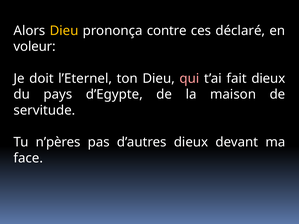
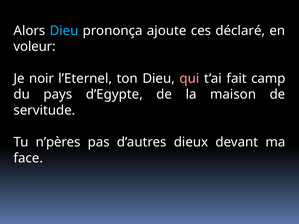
Dieu colour: yellow -> light blue (64, 31)
contre: contre -> ajoute (167, 31)
doit: doit -> noir (42, 79)
fait dieux: dieux -> camp (268, 79)
